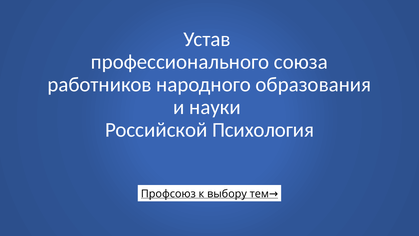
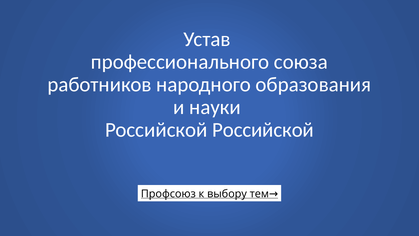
Российской Психология: Психология -> Российской (263, 130)
